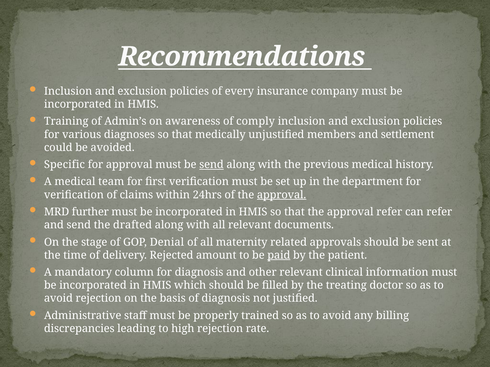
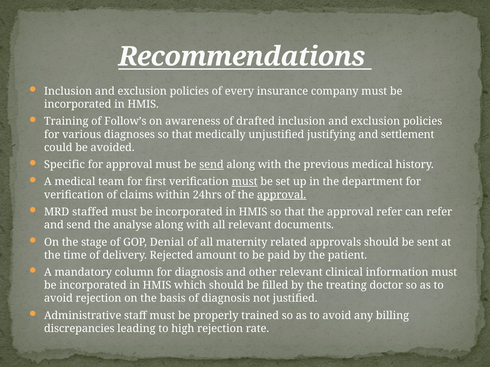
Admin’s: Admin’s -> Follow’s (125, 122)
comply: comply -> drafted (256, 122)
members: members -> justifying (331, 135)
must underline: none -> present (245, 182)
further: further -> staffed (90, 212)
drafted: drafted -> analyse (133, 225)
paid underline: present -> none (279, 255)
